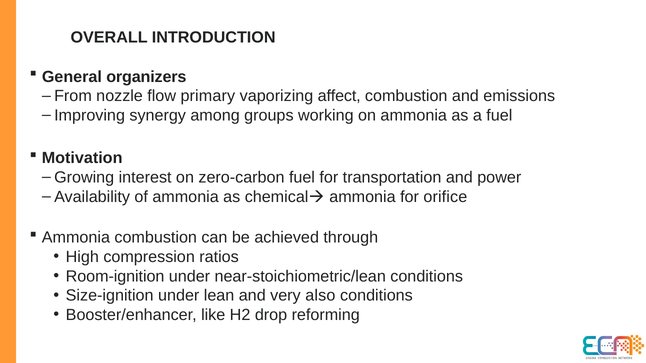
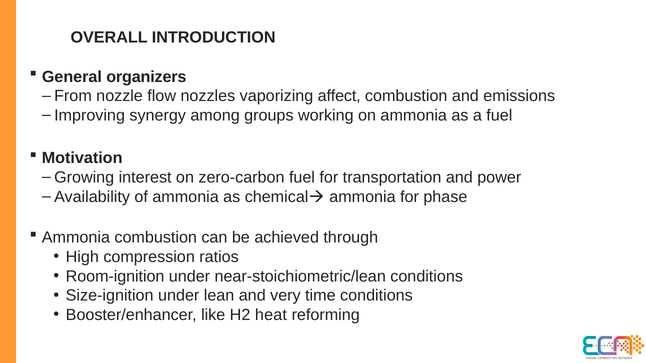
primary: primary -> nozzles (208, 96)
orifice: orifice -> phase (445, 197)
also: also -> time (320, 296)
drop: drop -> heat (271, 315)
